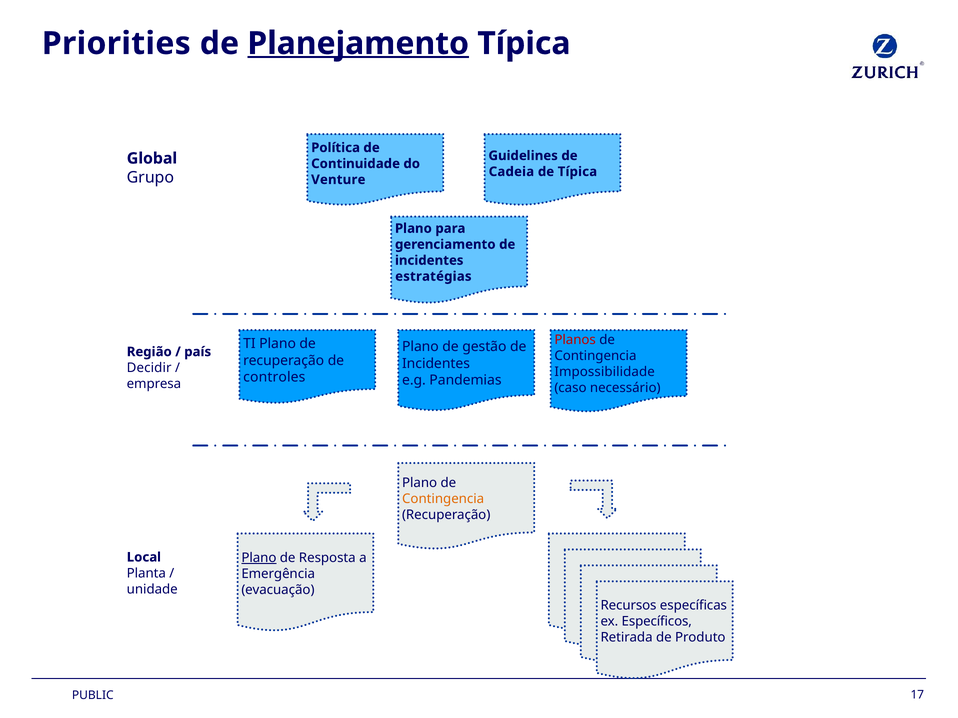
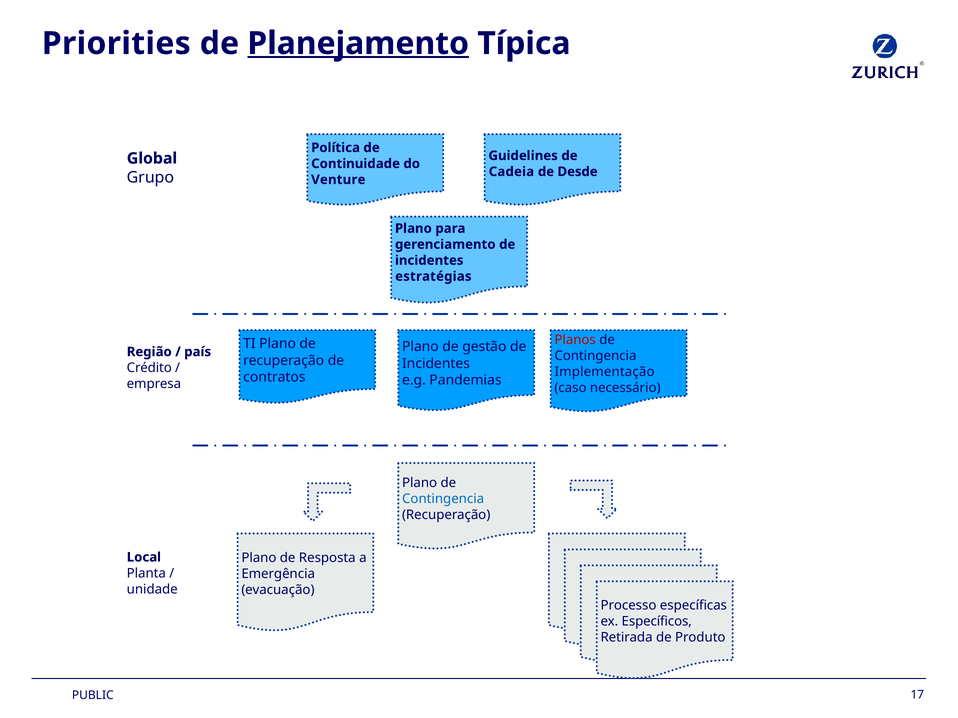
de Típica: Típica -> Desde (578, 172)
Decidir: Decidir -> Crédito (149, 368)
Impossibilidade: Impossibilidade -> Implementação (605, 372)
controles: controles -> contratos (274, 378)
Contingencia colour: orange -> blue (443, 499)
Plano underline: present -> none (259, 558)
Recursos: Recursos -> Processo (628, 606)
